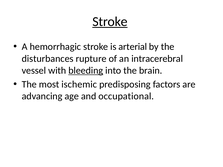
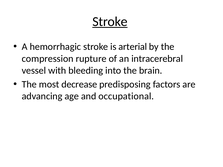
disturbances: disturbances -> compression (48, 59)
bleeding underline: present -> none (86, 71)
ischemic: ischemic -> decrease (79, 84)
